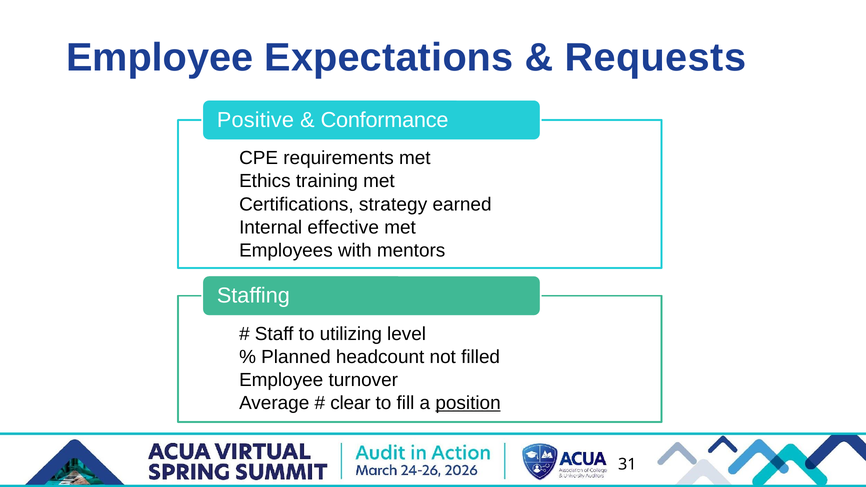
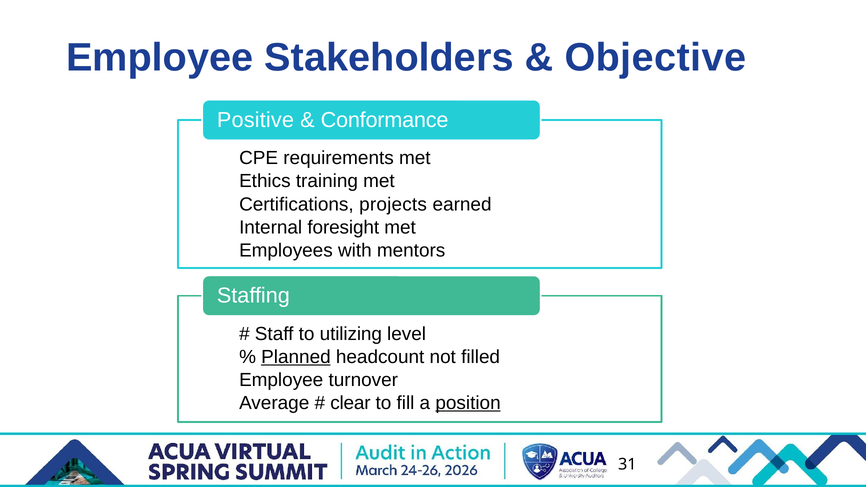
Expectations: Expectations -> Stakeholders (389, 58)
Requests: Requests -> Objective (655, 58)
strategy: strategy -> projects (393, 204)
effective: effective -> foresight (343, 227)
Planned underline: none -> present (296, 357)
